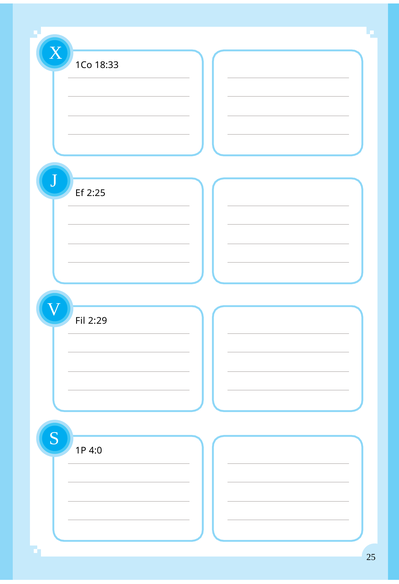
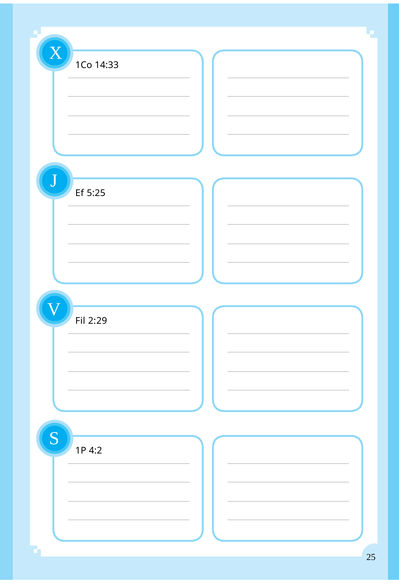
18:33: 18:33 -> 14:33 (107, 65)
2:25: 2:25 -> 5:25 (96, 193)
4:0: 4:0 -> 4:2 (95, 450)
